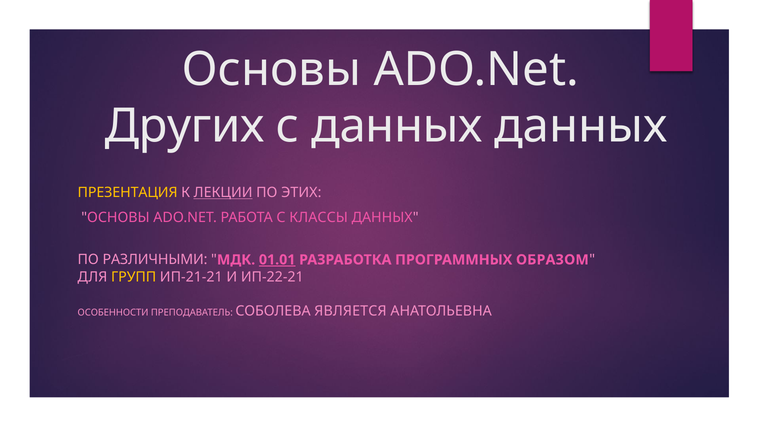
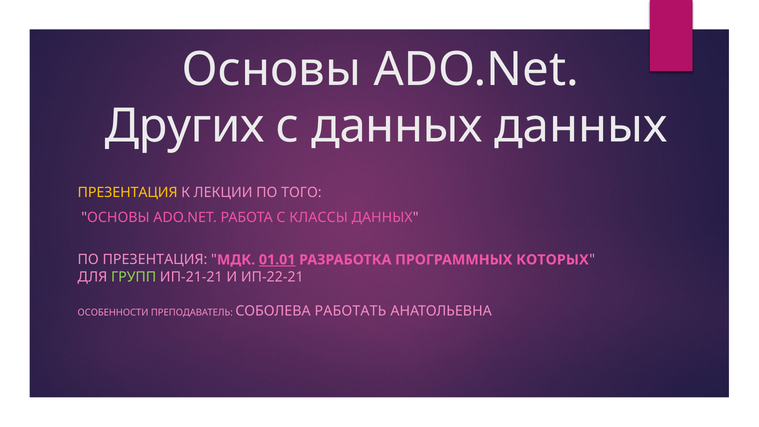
ЛЕКЦИИ underline: present -> none (223, 193)
ЭТИХ: ЭТИХ -> ТОГО (301, 193)
ПО РАЗЛИЧНЫМИ: РАЗЛИЧНЫМИ -> ПРЕЗЕНТАЦИЯ (155, 260)
ОБРАЗОМ: ОБРАЗОМ -> КОТОРЫХ (552, 260)
ГРУПП colour: yellow -> light green (134, 277)
ЯВЛЯЕТСЯ: ЯВЛЯЕТСЯ -> РАБОТАТЬ (350, 311)
